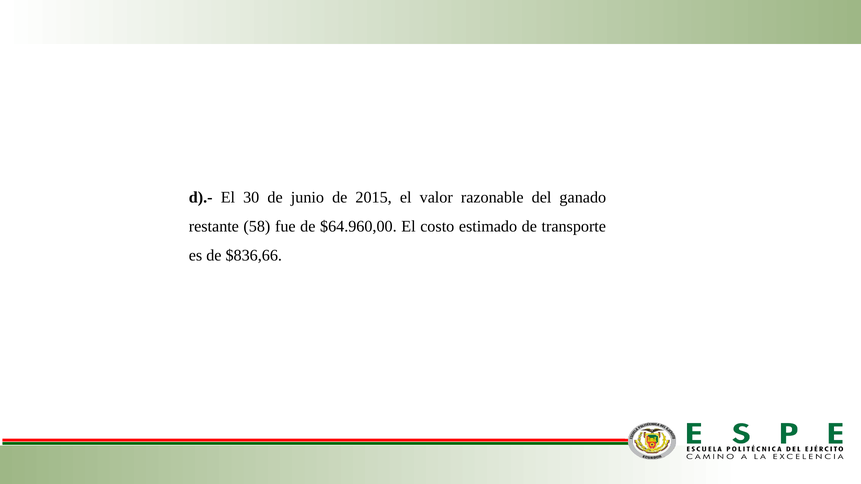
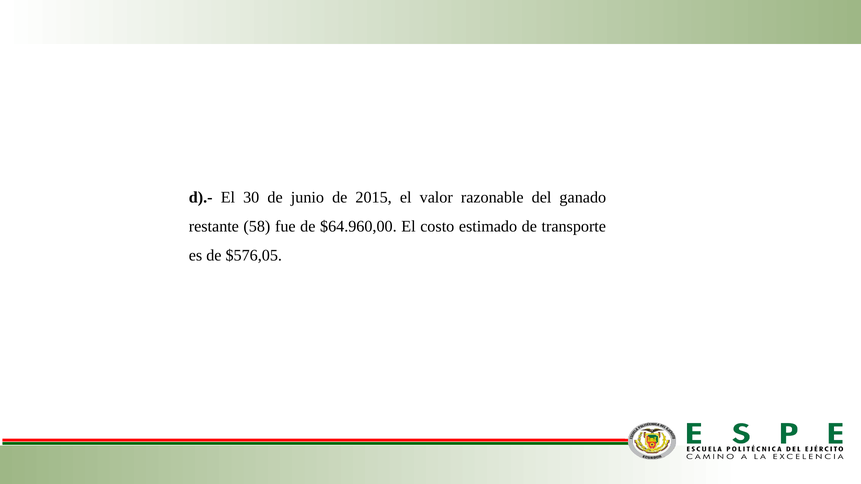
$836,66: $836,66 -> $576,05 (254, 255)
